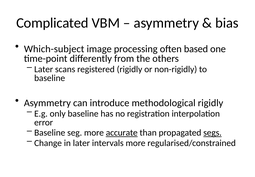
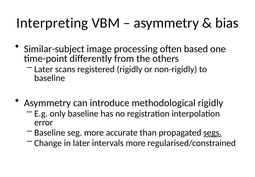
Complicated: Complicated -> Interpreting (52, 23)
Which-subject: Which-subject -> Similar-subject (54, 49)
accurate underline: present -> none (122, 132)
